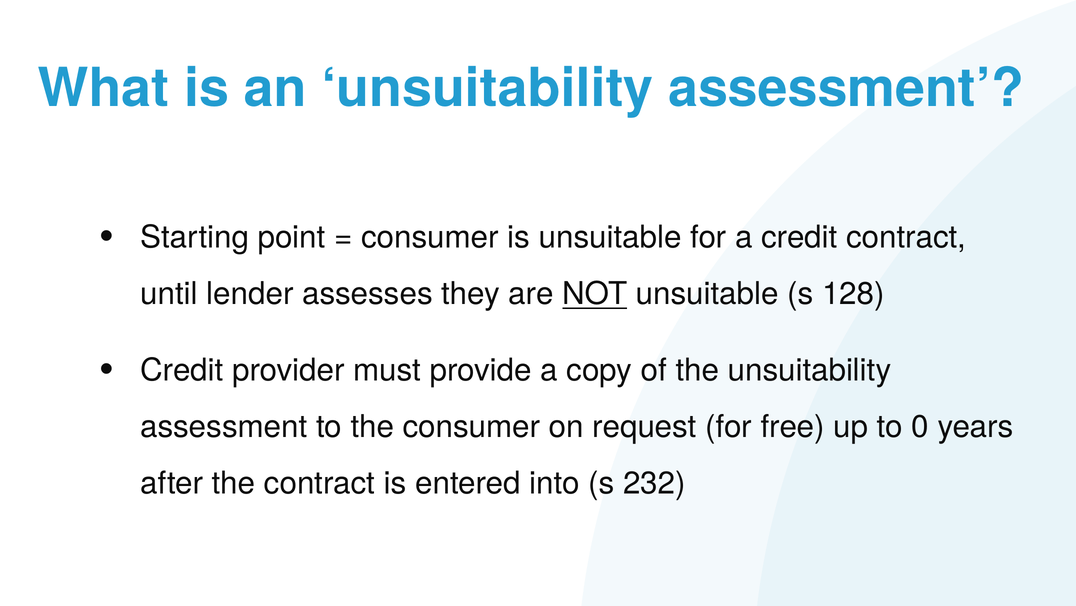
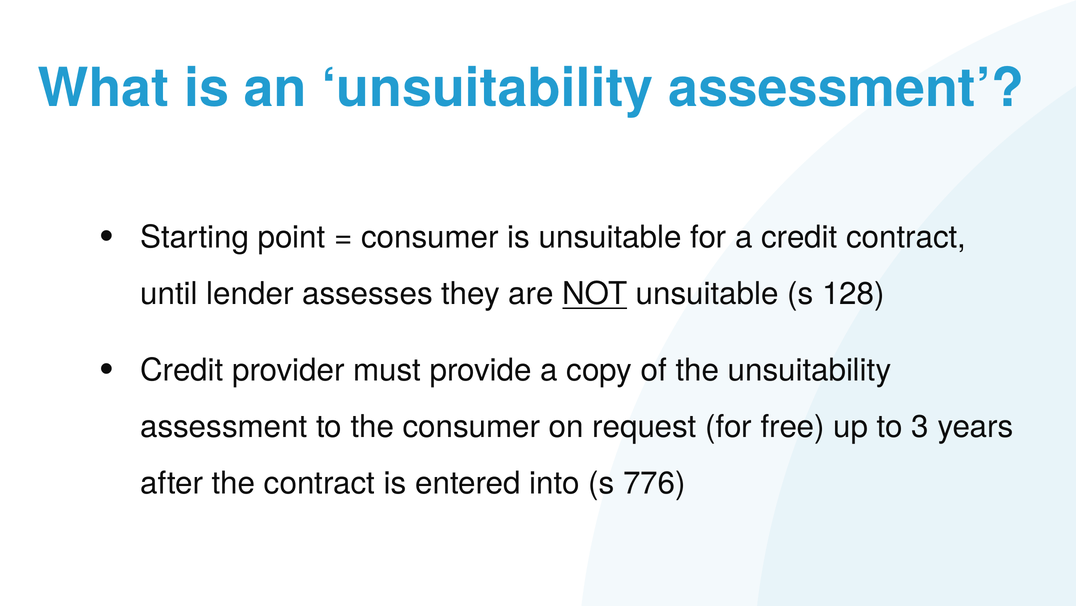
0: 0 -> 3 (920, 426)
232: 232 -> 776 (654, 483)
